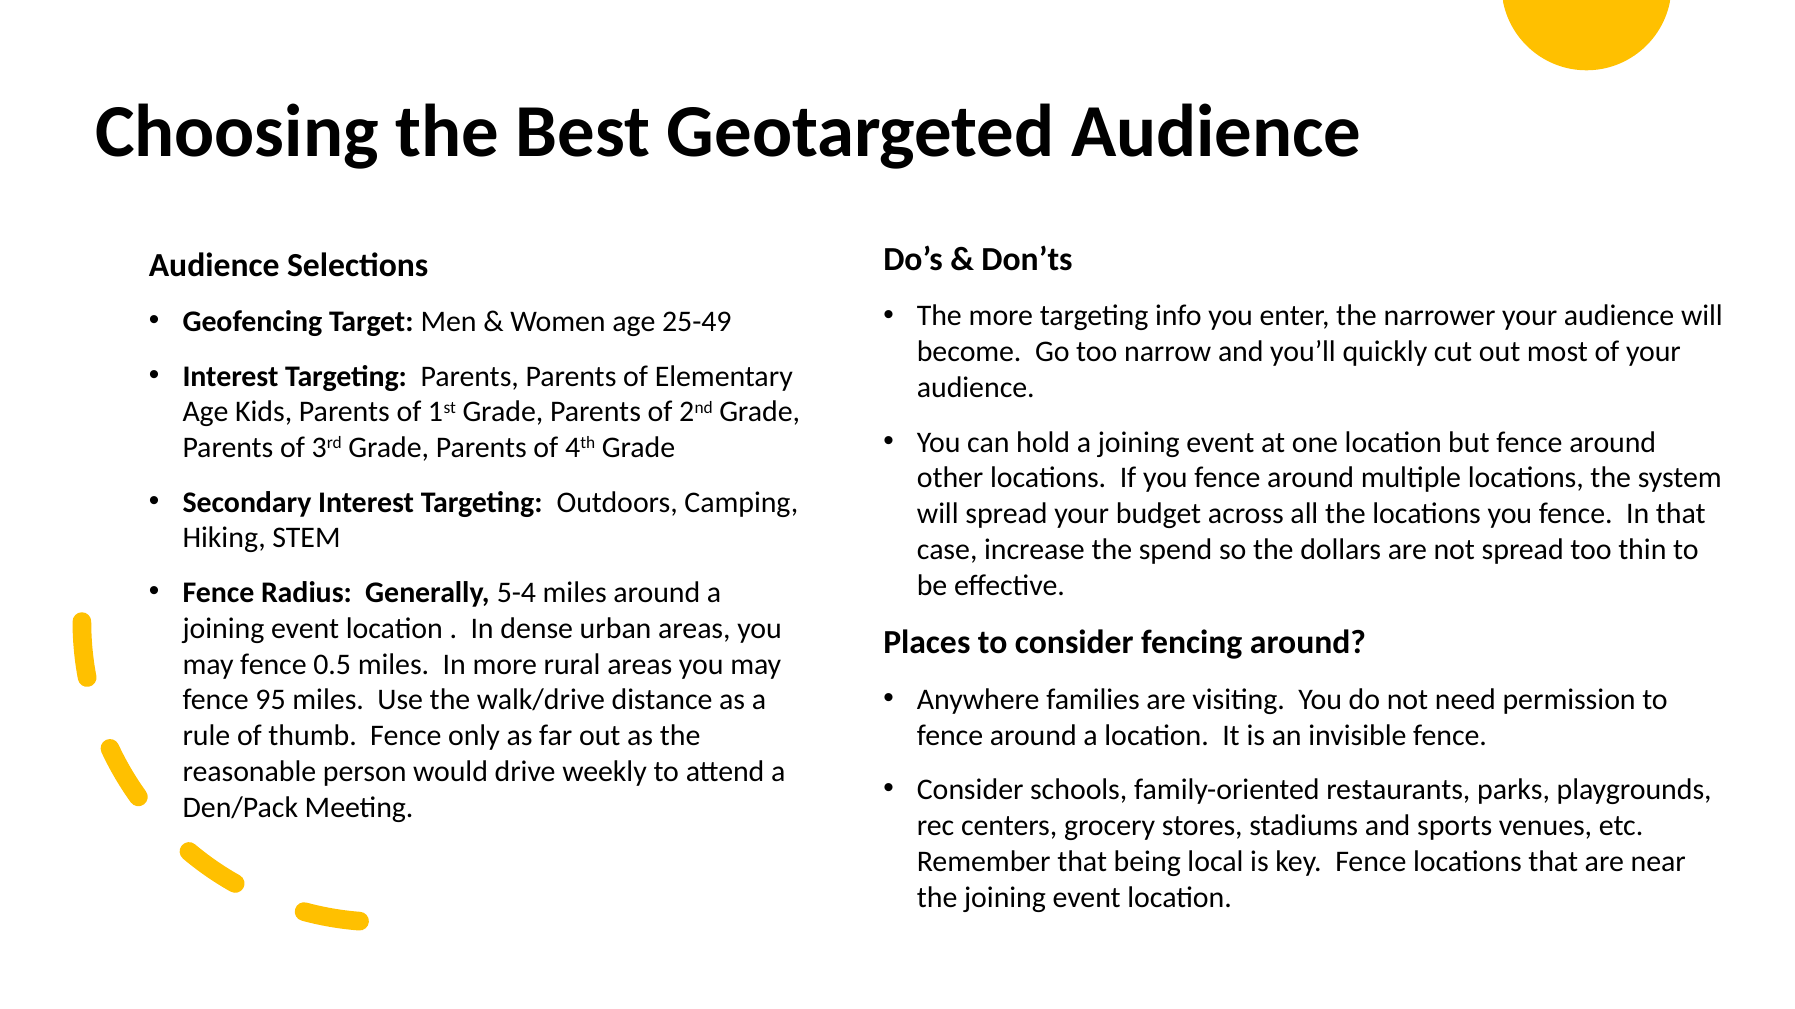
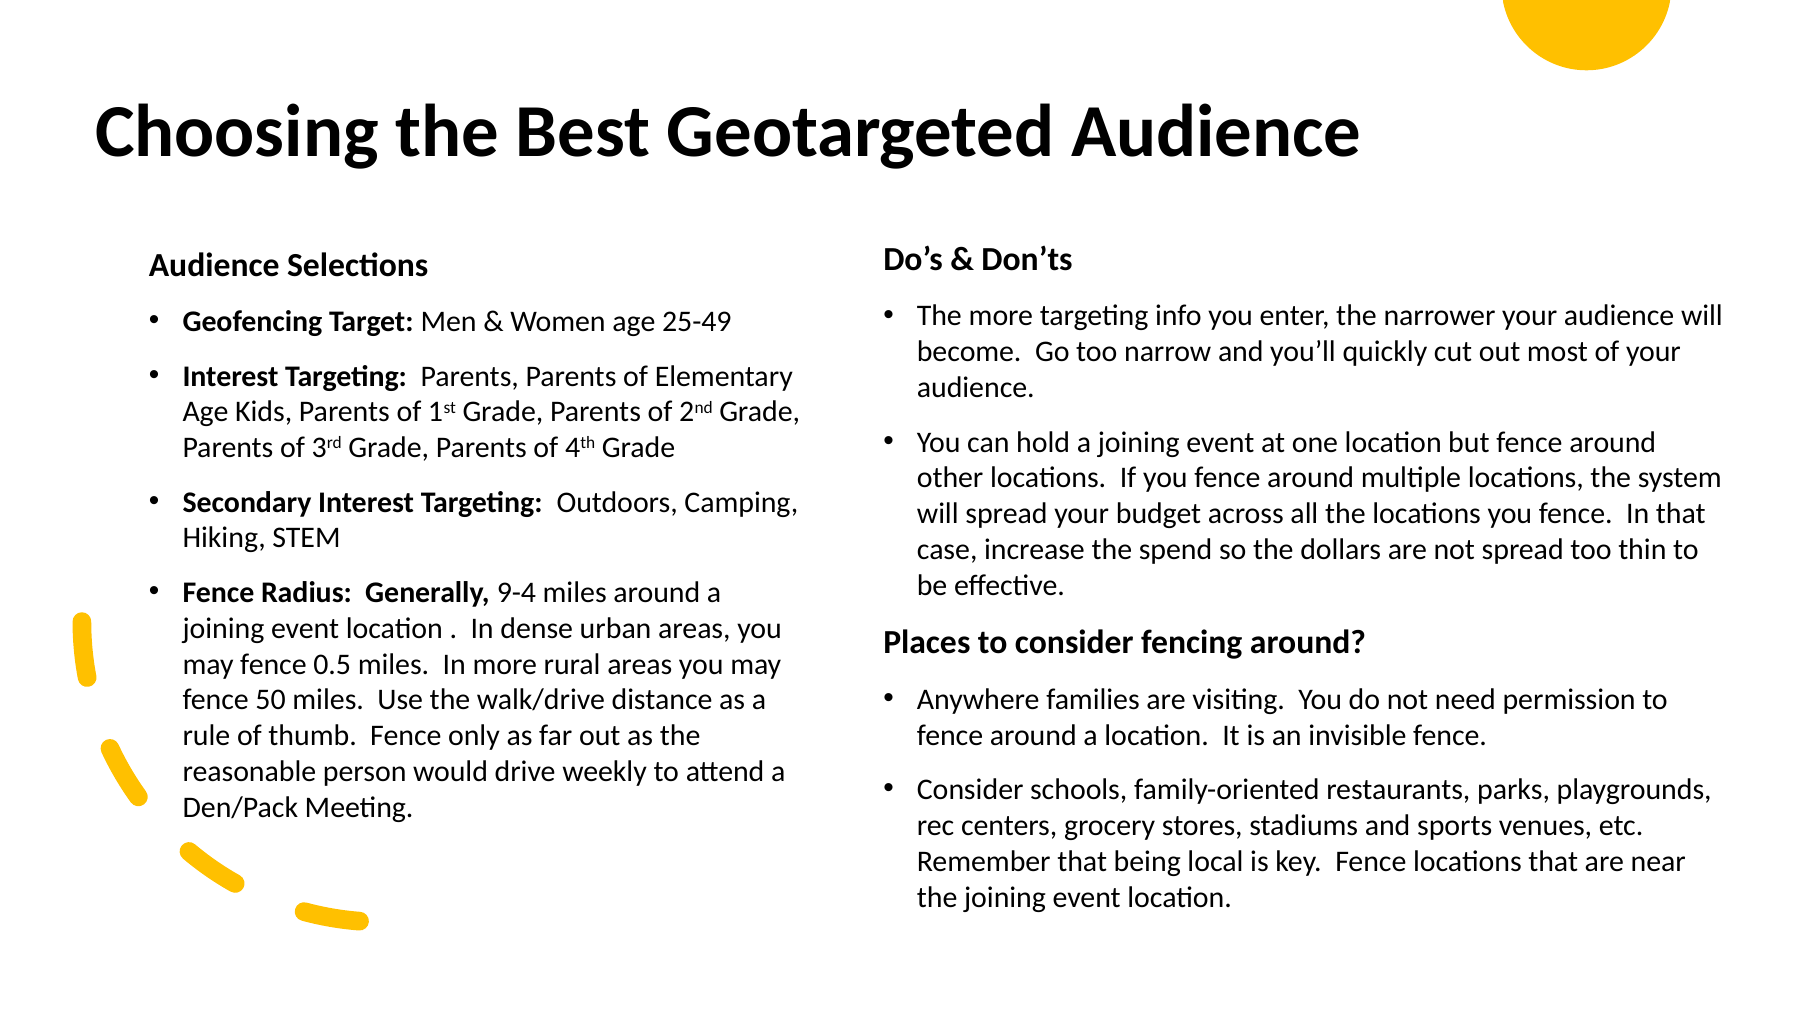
5-4: 5-4 -> 9-4 (516, 593)
95: 95 -> 50 (271, 701)
